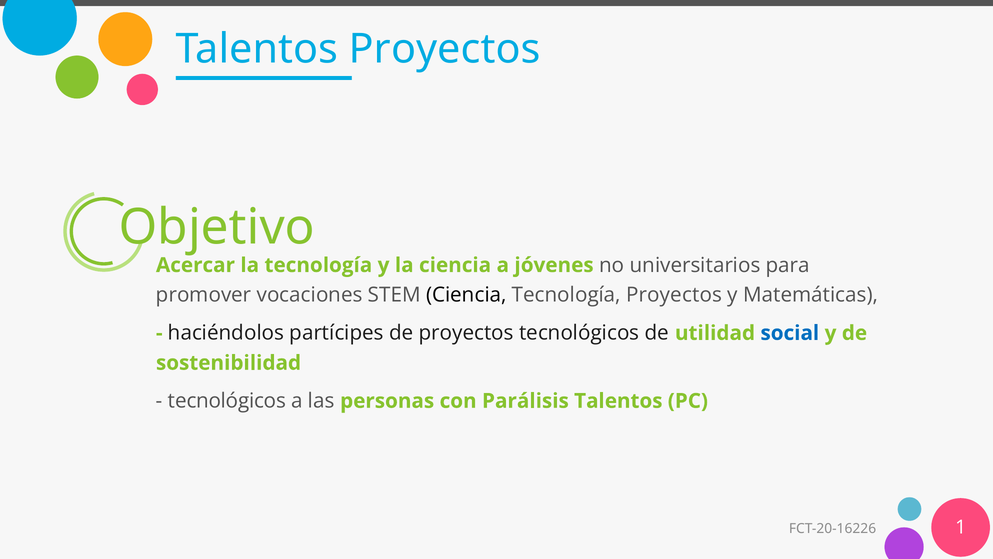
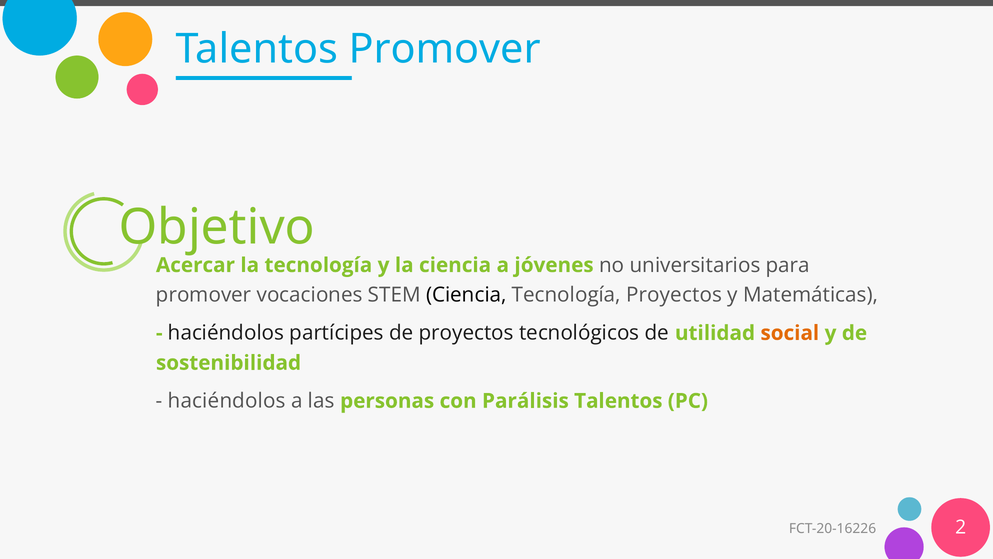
Talentos Proyectos: Proyectos -> Promover (445, 49)
social colour: blue -> orange (790, 333)
tecnológicos: tecnológicos -> haciéndolos (227, 401)
1: 1 -> 2 (961, 527)
